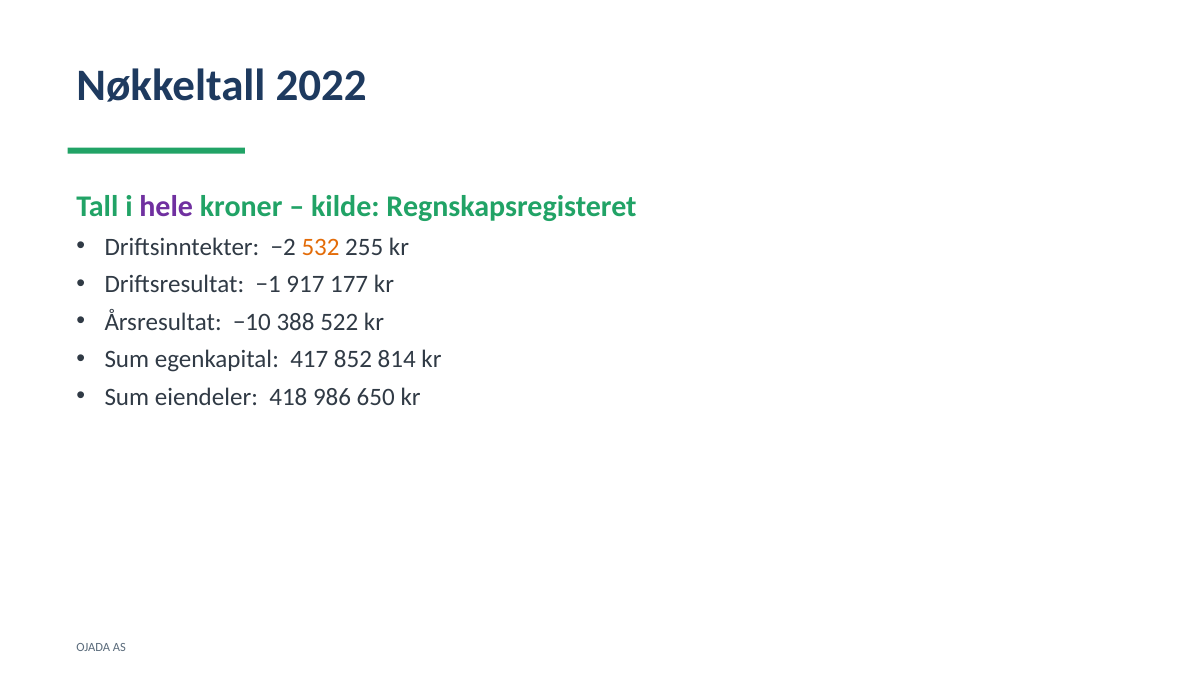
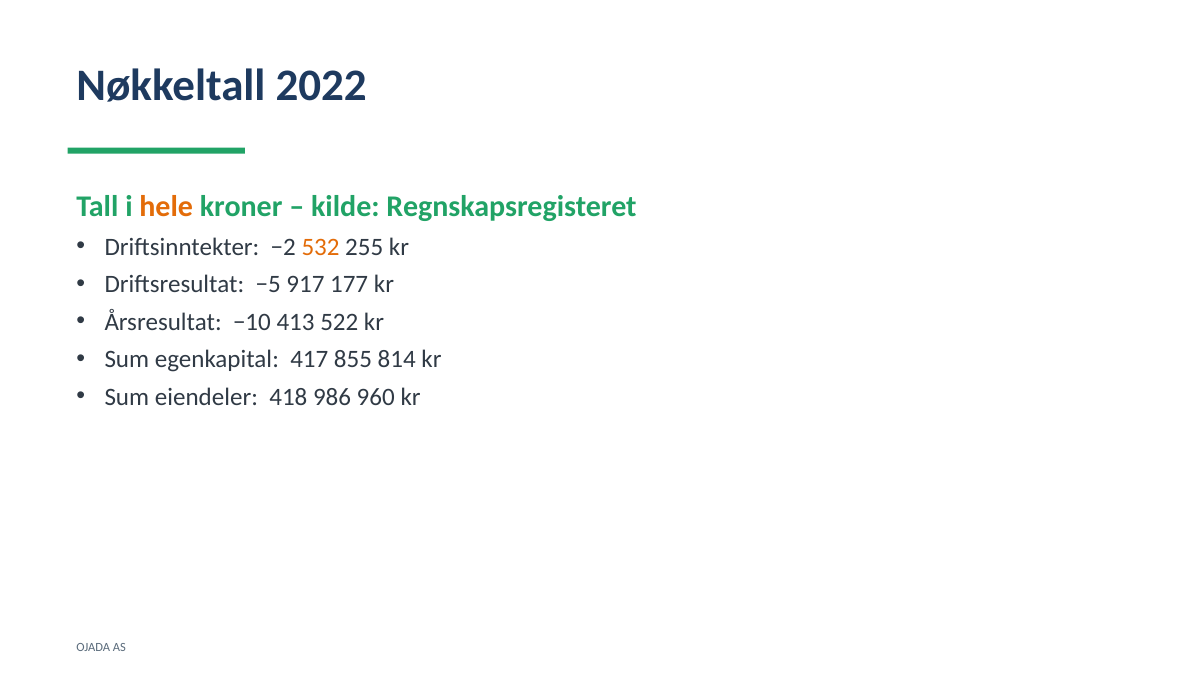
hele colour: purple -> orange (166, 207)
−1: −1 -> −5 (268, 285)
388: 388 -> 413 (296, 322)
852: 852 -> 855 (353, 360)
650: 650 -> 960 (376, 397)
